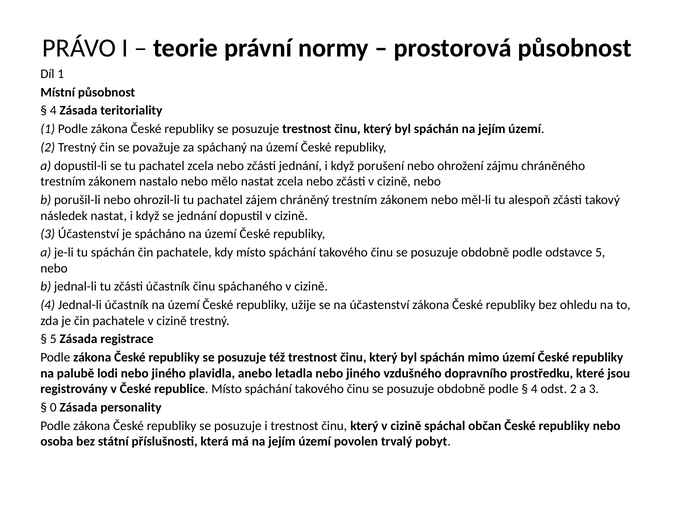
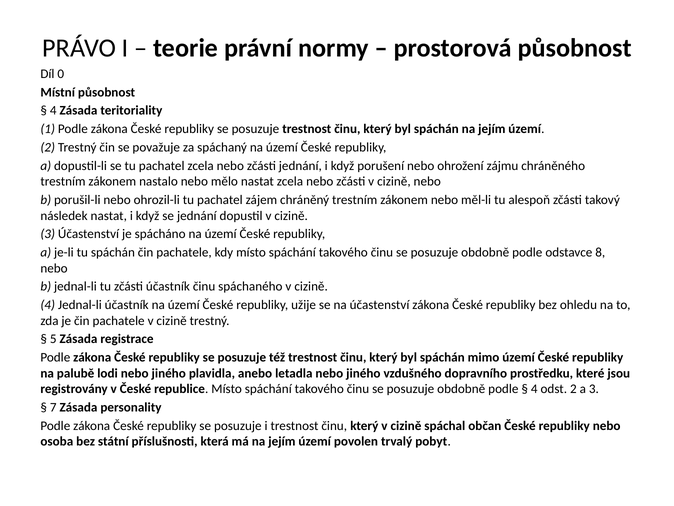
Díl 1: 1 -> 0 (61, 74)
odstavce 5: 5 -> 8 (600, 252)
0: 0 -> 7 (53, 407)
